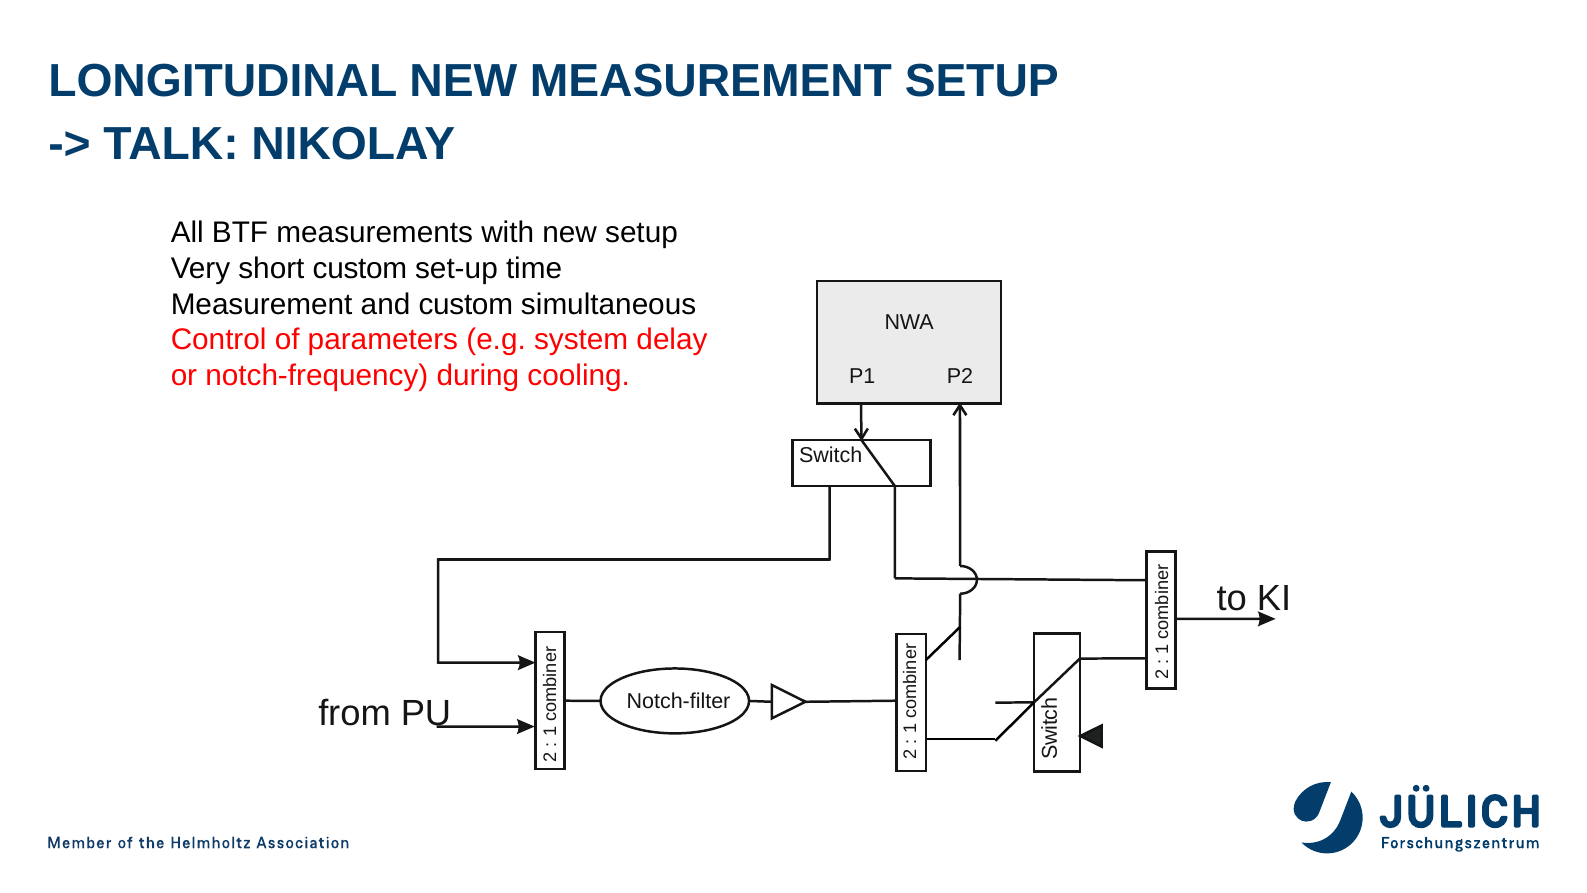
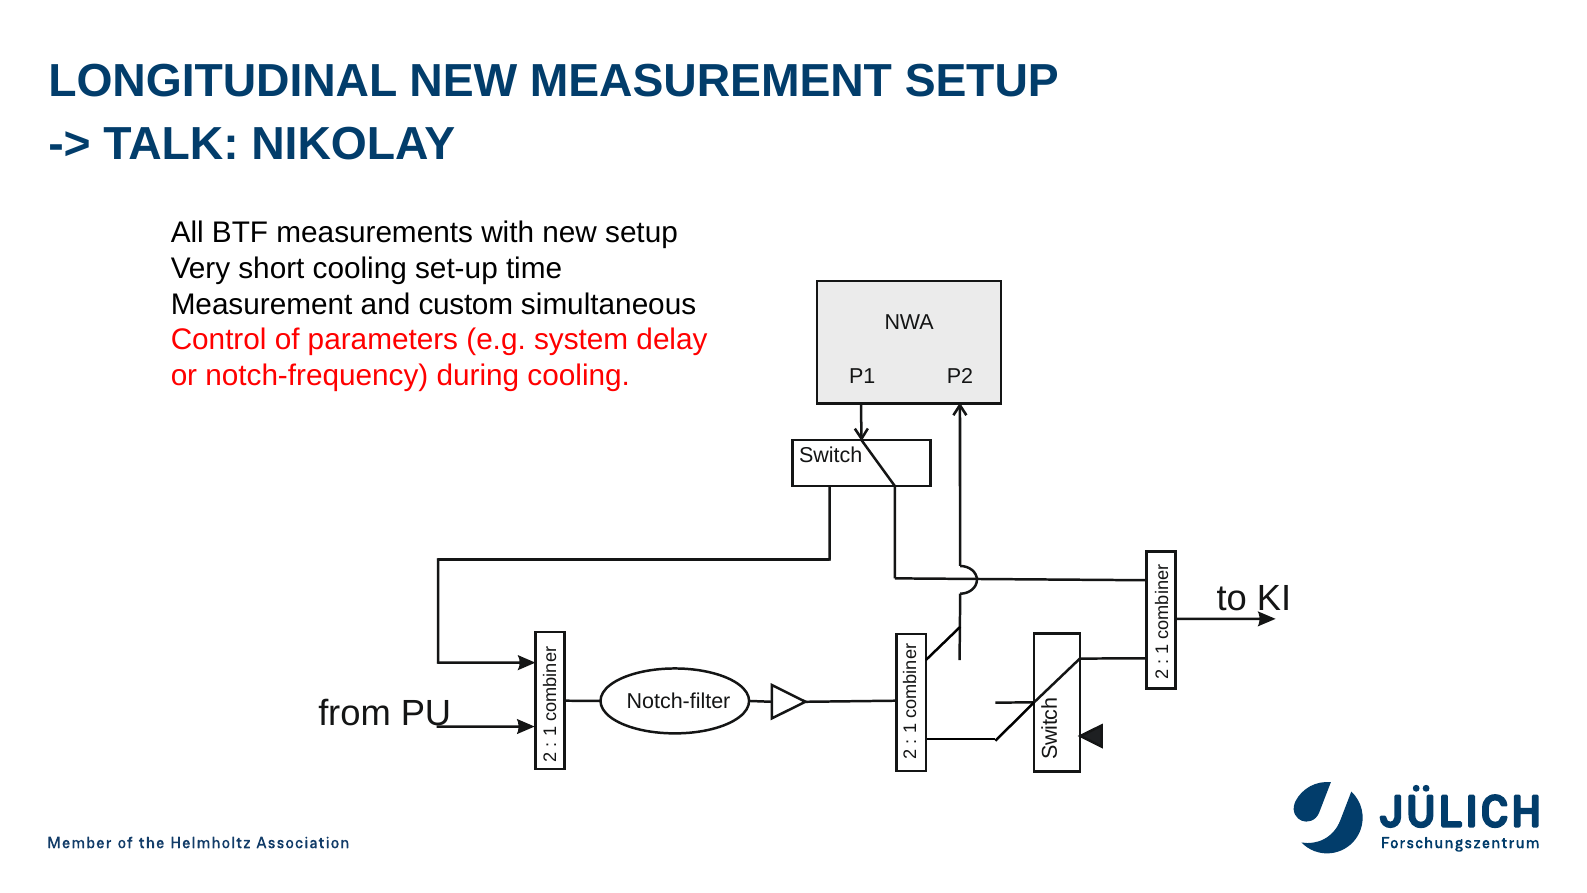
short custom: custom -> cooling (360, 268)
